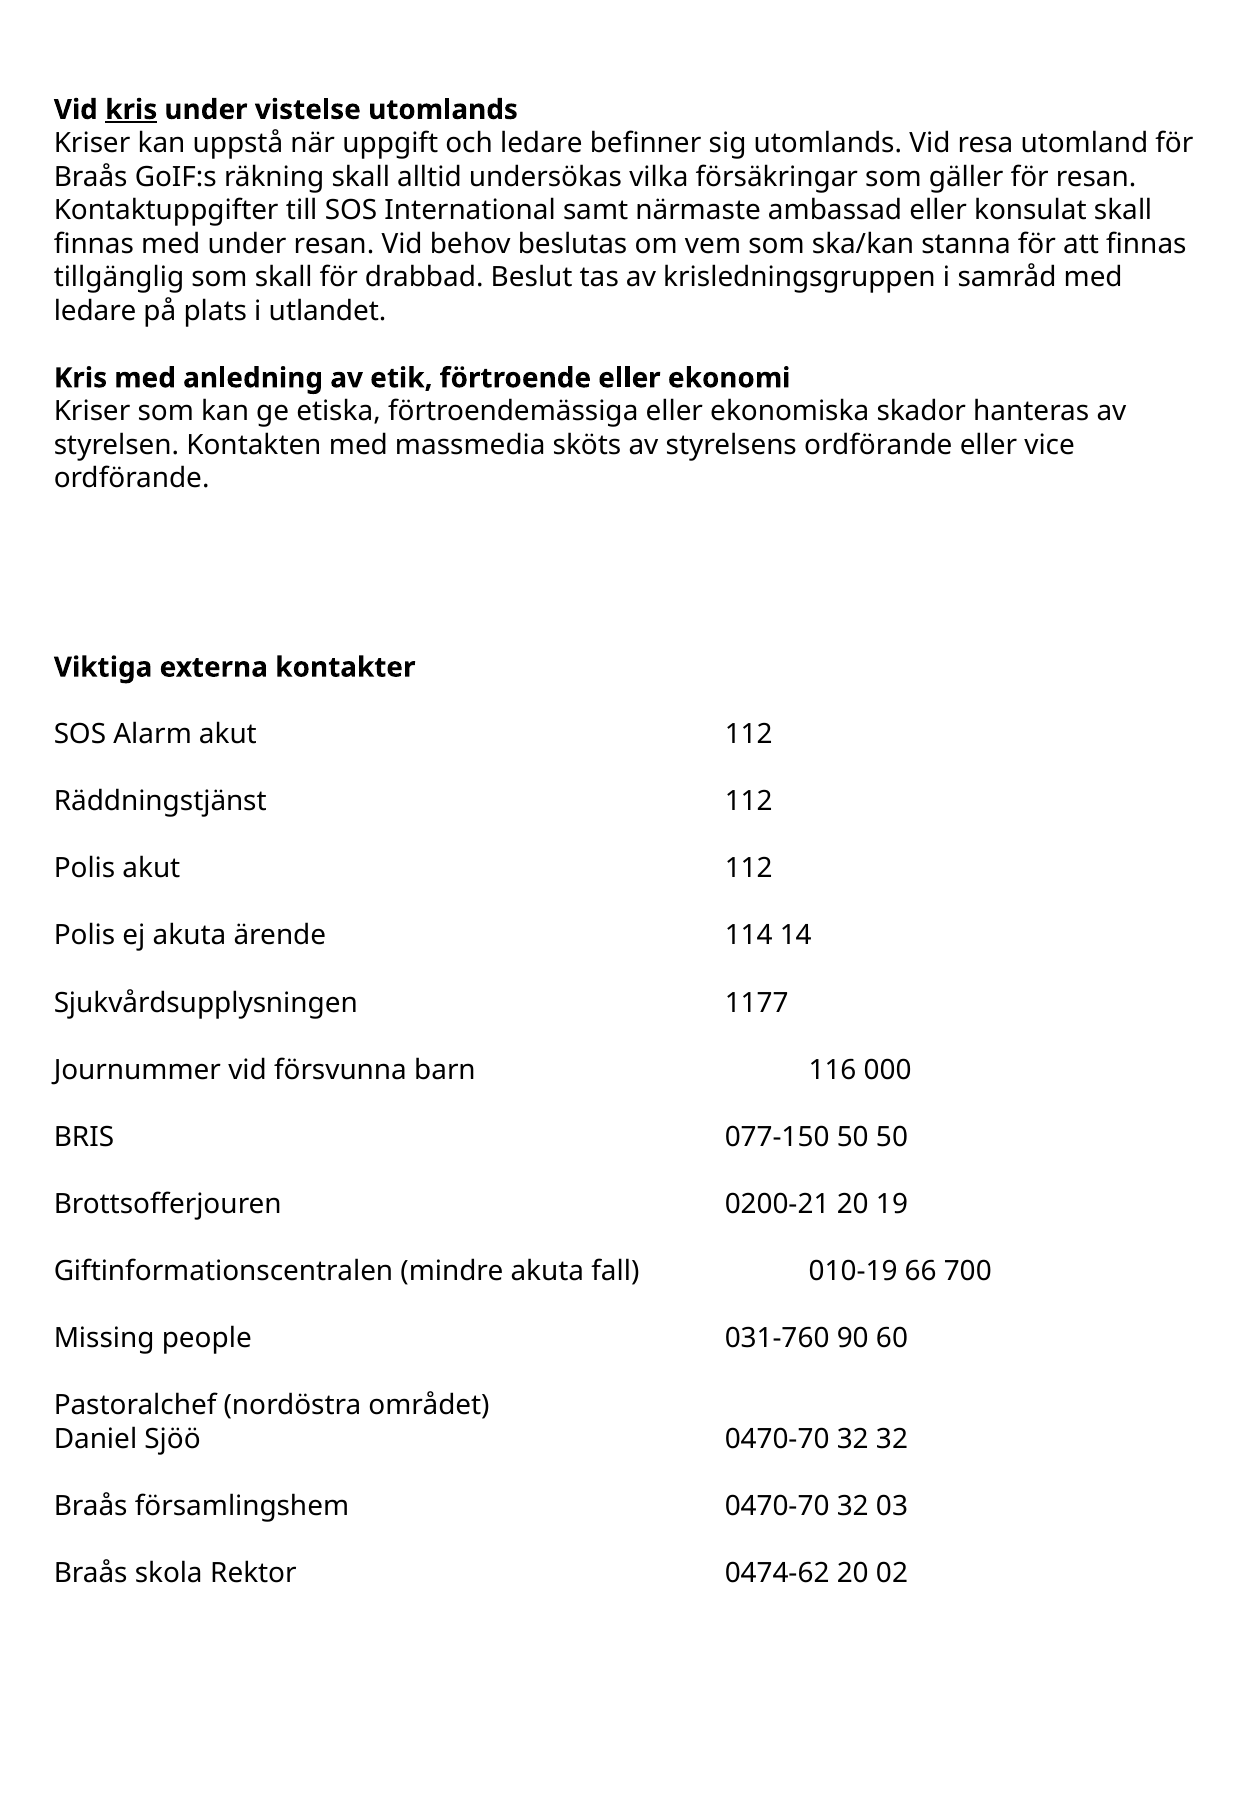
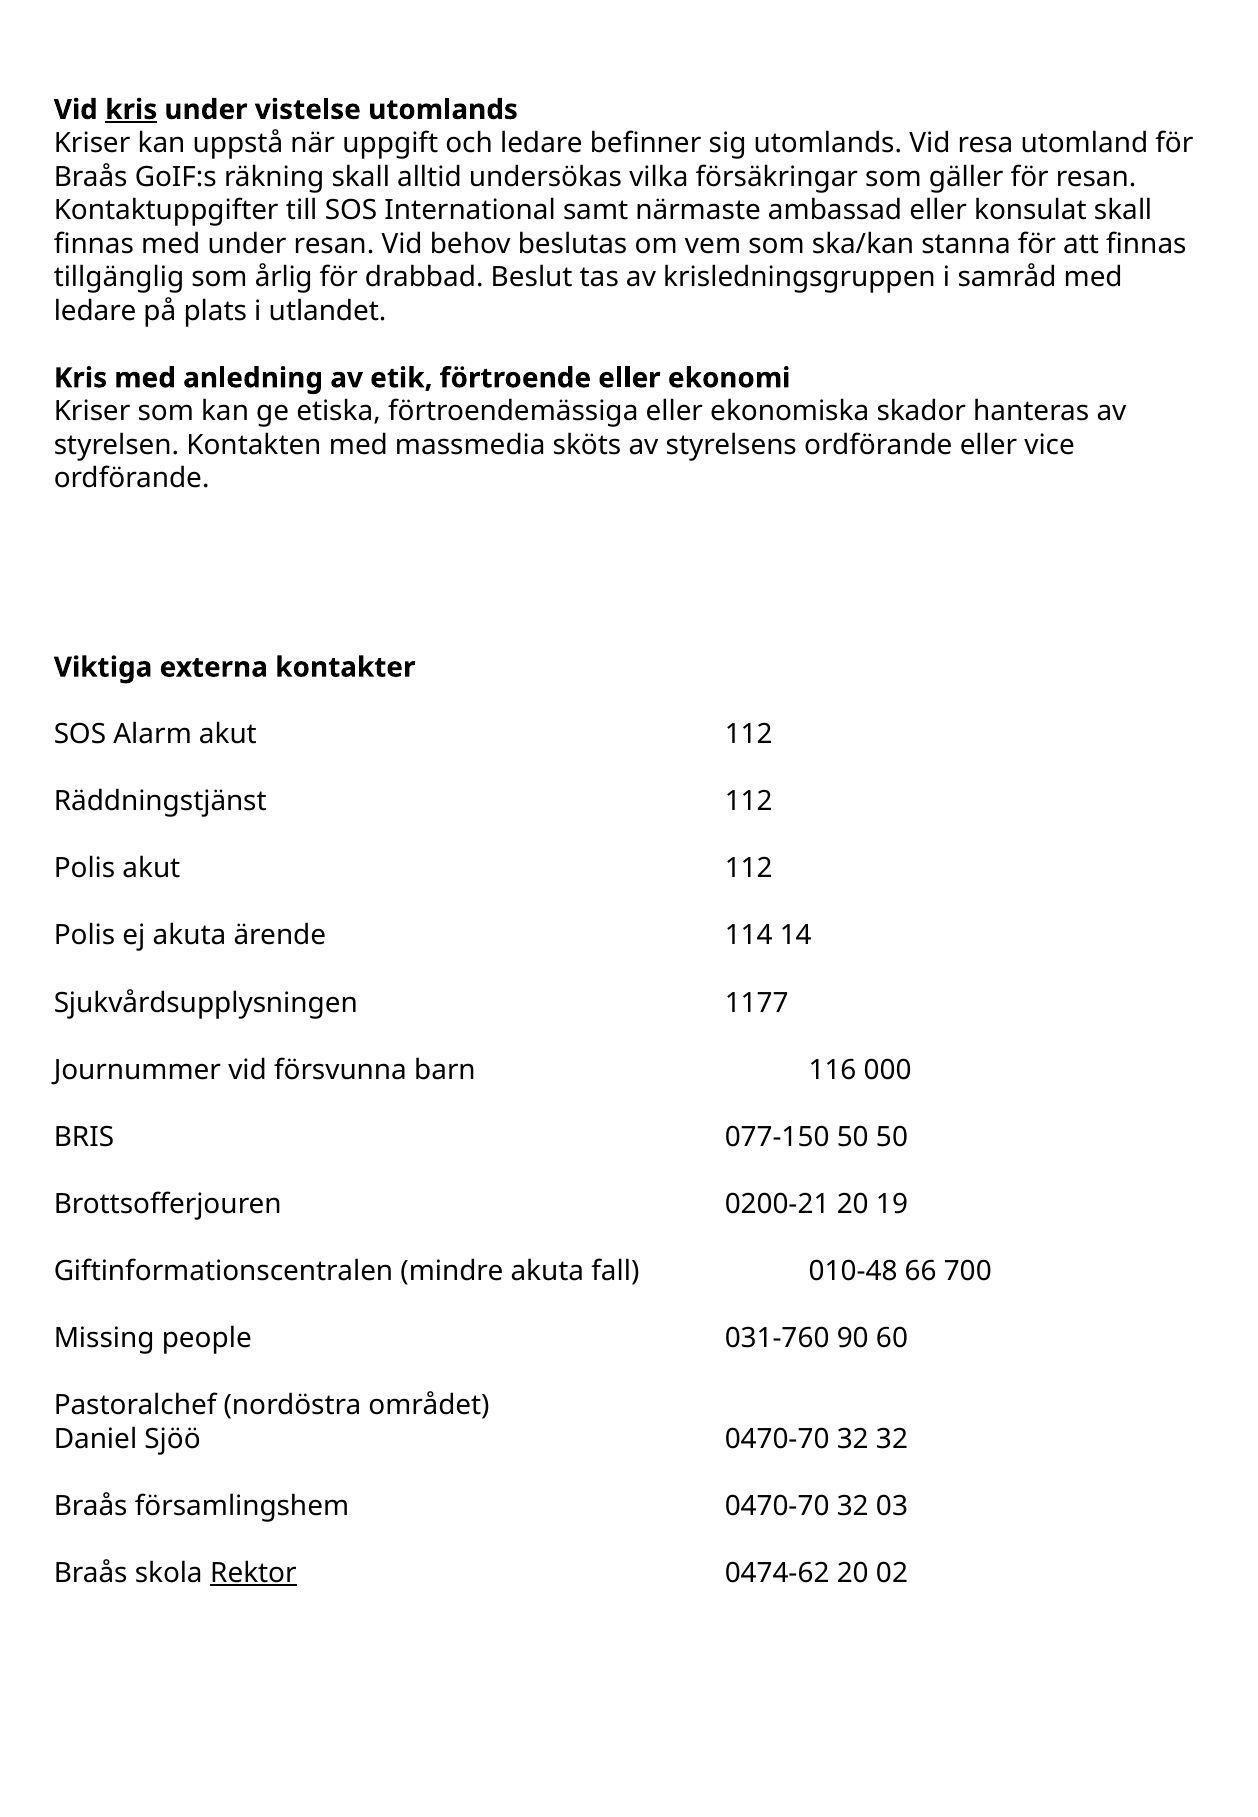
som skall: skall -> årlig (284, 278)
010-19: 010-19 -> 010-48 (853, 1271)
Rektor underline: none -> present (253, 1573)
